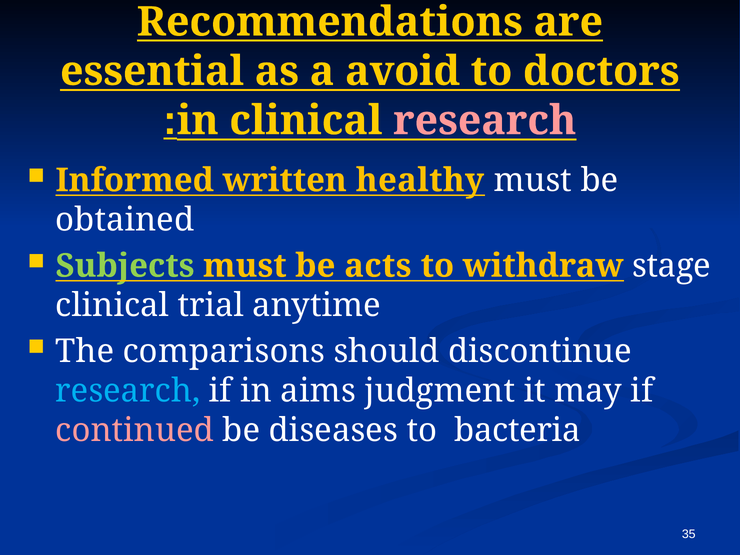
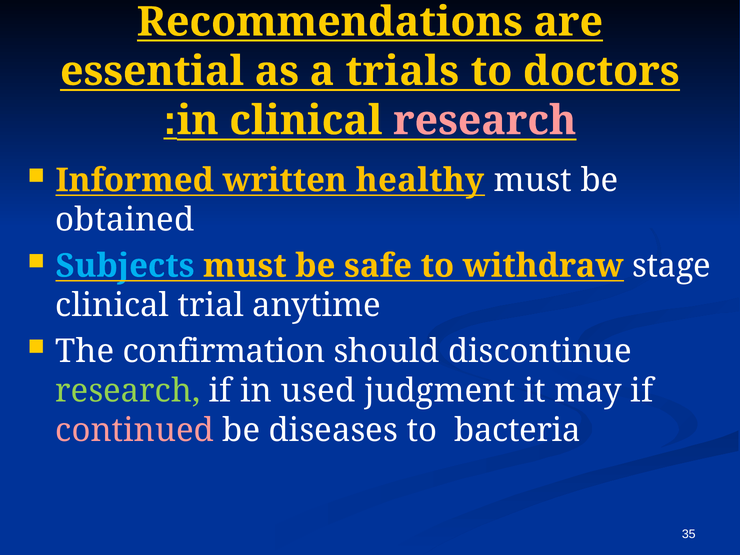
avoid: avoid -> trials (402, 71)
Subjects colour: light green -> light blue (125, 266)
acts: acts -> safe (378, 266)
comparisons: comparisons -> confirmation (224, 351)
research colour: light blue -> light green (128, 391)
aims: aims -> used (318, 391)
